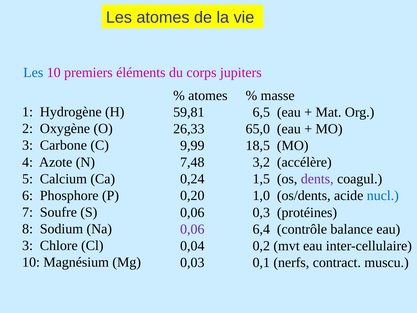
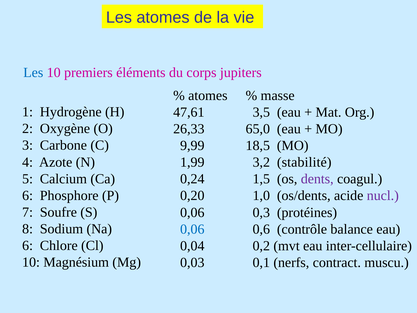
59,81: 59,81 -> 47,61 (189, 112)
6,5: 6,5 -> 3,5 (261, 112)
7,48: 7,48 -> 1,99 (192, 162)
accélère: accélère -> stabilité (304, 162)
nucl colour: blue -> purple (383, 196)
0,06 colour: purple -> blue (192, 229)
6,4: 6,4 -> 0,6 (261, 229)
3: 3 -> 6 (28, 245)
